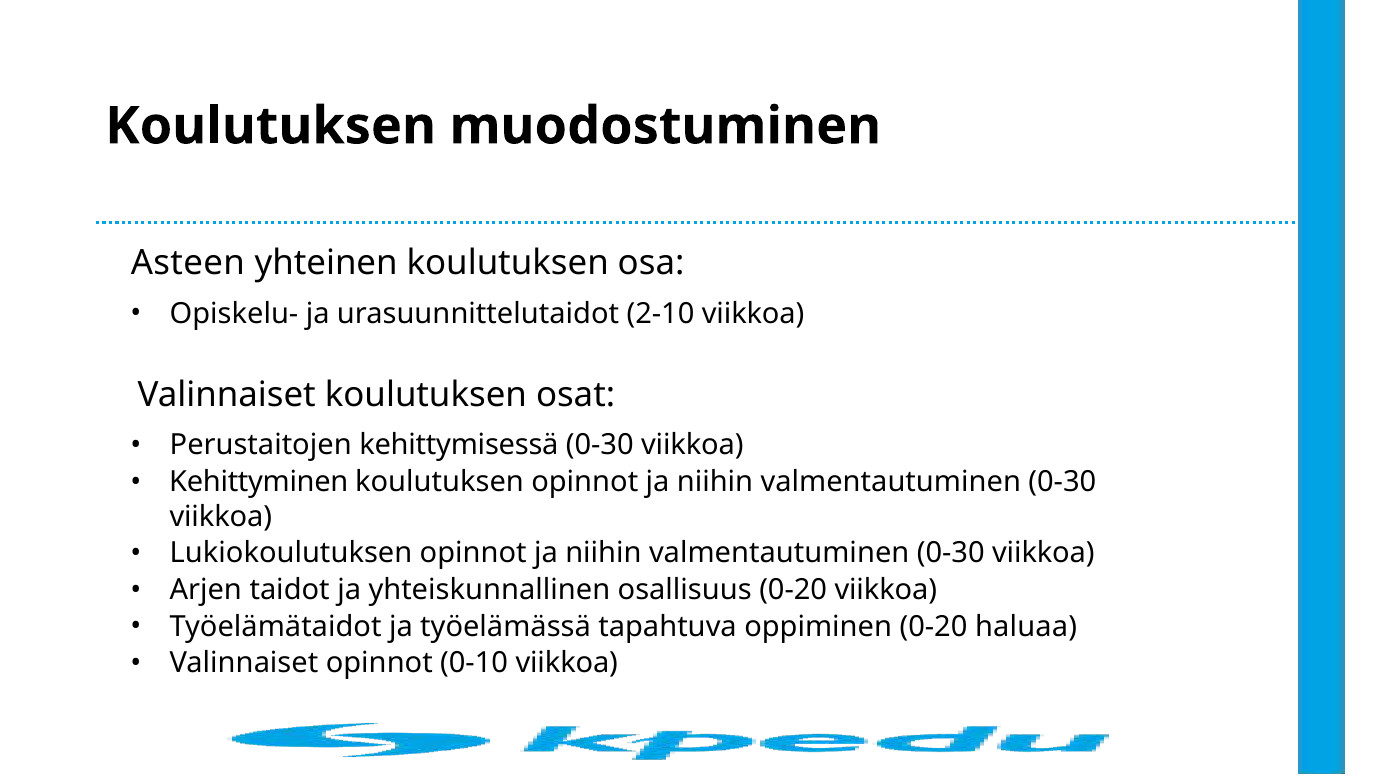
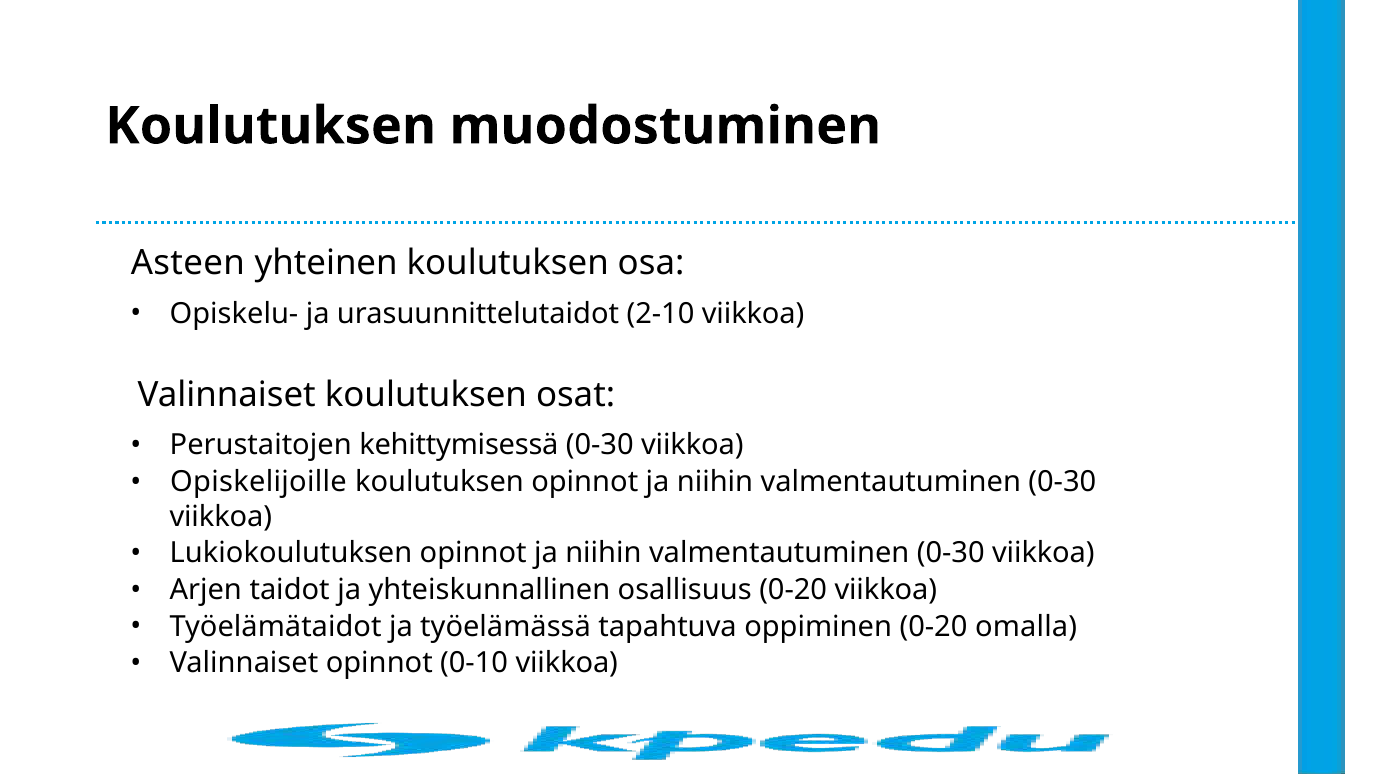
Kehittyminen: Kehittyminen -> Opiskelijoille (258, 482)
haluaa: haluaa -> omalla (1026, 626)
